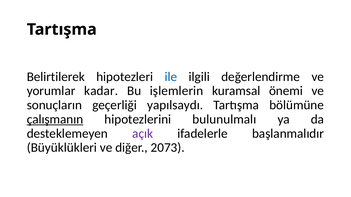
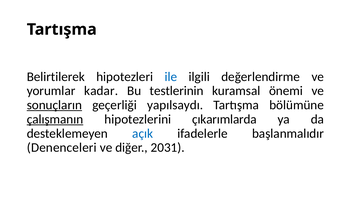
işlemlerin: işlemlerin -> testlerinin (177, 91)
sonuçların underline: none -> present (54, 105)
bulunulmalı: bulunulmalı -> çıkarımlarda (224, 120)
açık colour: purple -> blue (143, 134)
Büyüklükleri: Büyüklükleri -> Denenceleri (62, 148)
2073: 2073 -> 2031 (168, 148)
